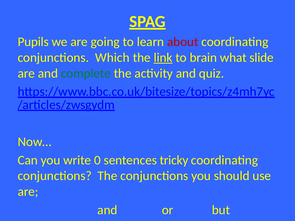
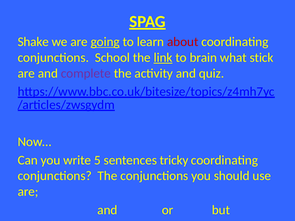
Pupils: Pupils -> Shake (33, 42)
going underline: none -> present (105, 42)
Which: Which -> School (112, 58)
slide: slide -> stick (262, 58)
complete colour: green -> purple (86, 73)
0: 0 -> 5 (97, 160)
